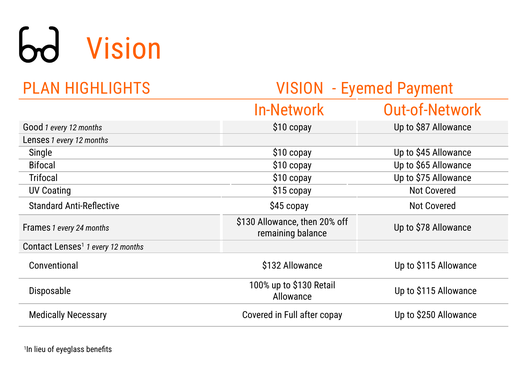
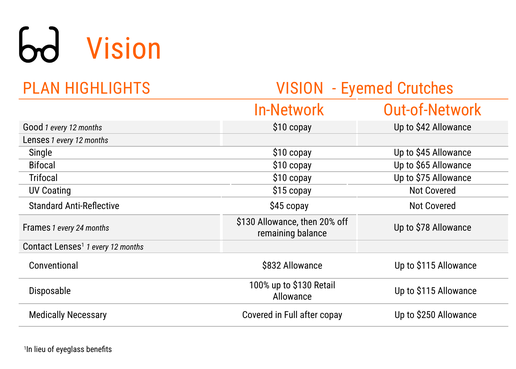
Payment: Payment -> Crutches (425, 88)
$87: $87 -> $42 (423, 127)
$132: $132 -> $832 (272, 265)
